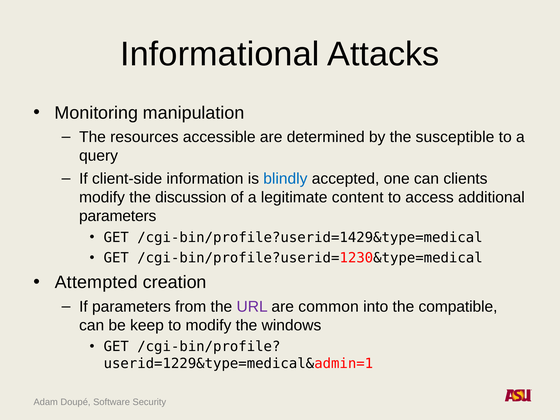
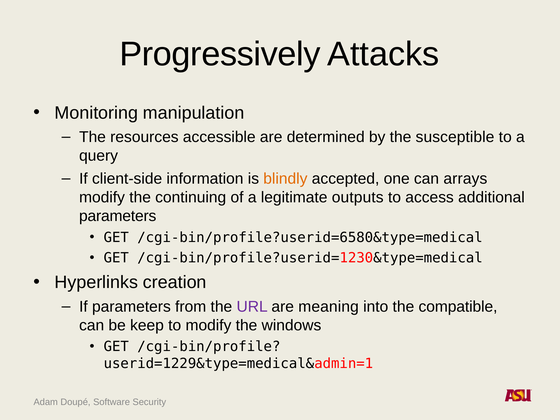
Informational: Informational -> Progressively (220, 54)
blindly colour: blue -> orange (285, 179)
clients: clients -> arrays (465, 179)
discussion: discussion -> continuing (191, 197)
content: content -> outputs (358, 197)
/cgi-bin/profile?userid=1429&type=medical: /cgi-bin/profile?userid=1429&type=medical -> /cgi-bin/profile?userid=6580&type=medical (310, 237)
Attempted: Attempted -> Hyperlinks (96, 282)
common: common -> meaning (329, 307)
